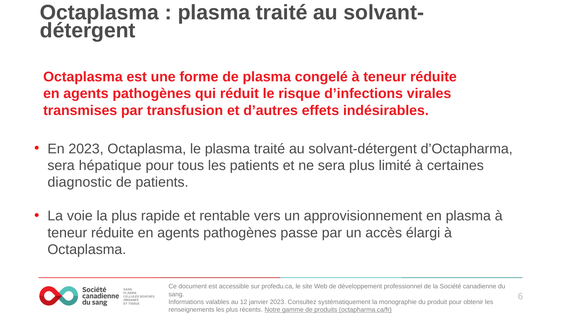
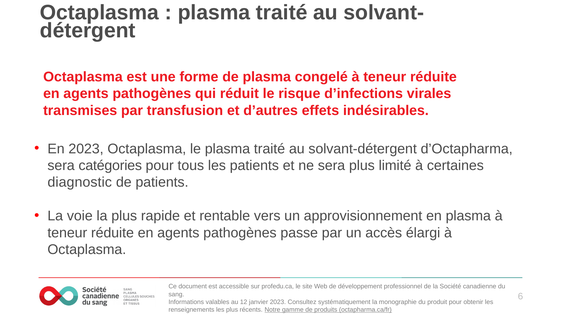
hépatique: hépatique -> catégories (110, 166)
